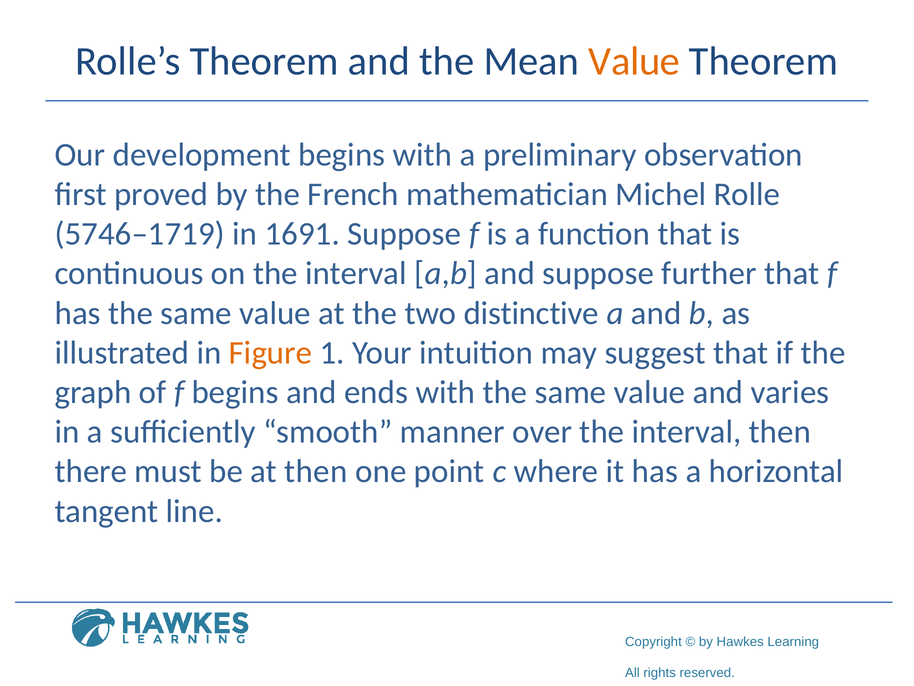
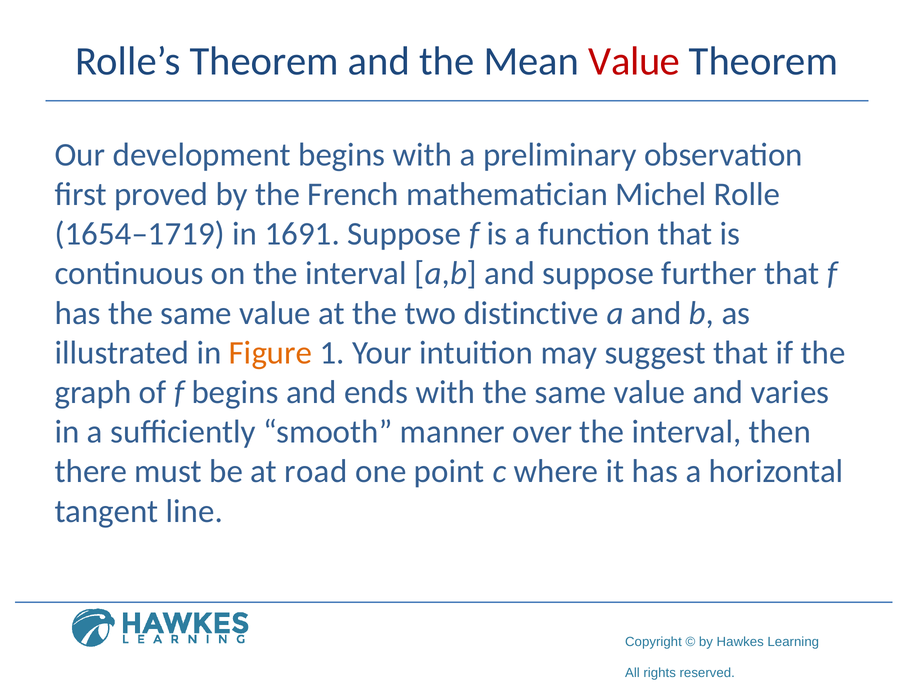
Value colour: orange -> red (634, 61)
5746–1719: 5746–1719 -> 1654–1719 (140, 234)
at then: then -> road (316, 471)
